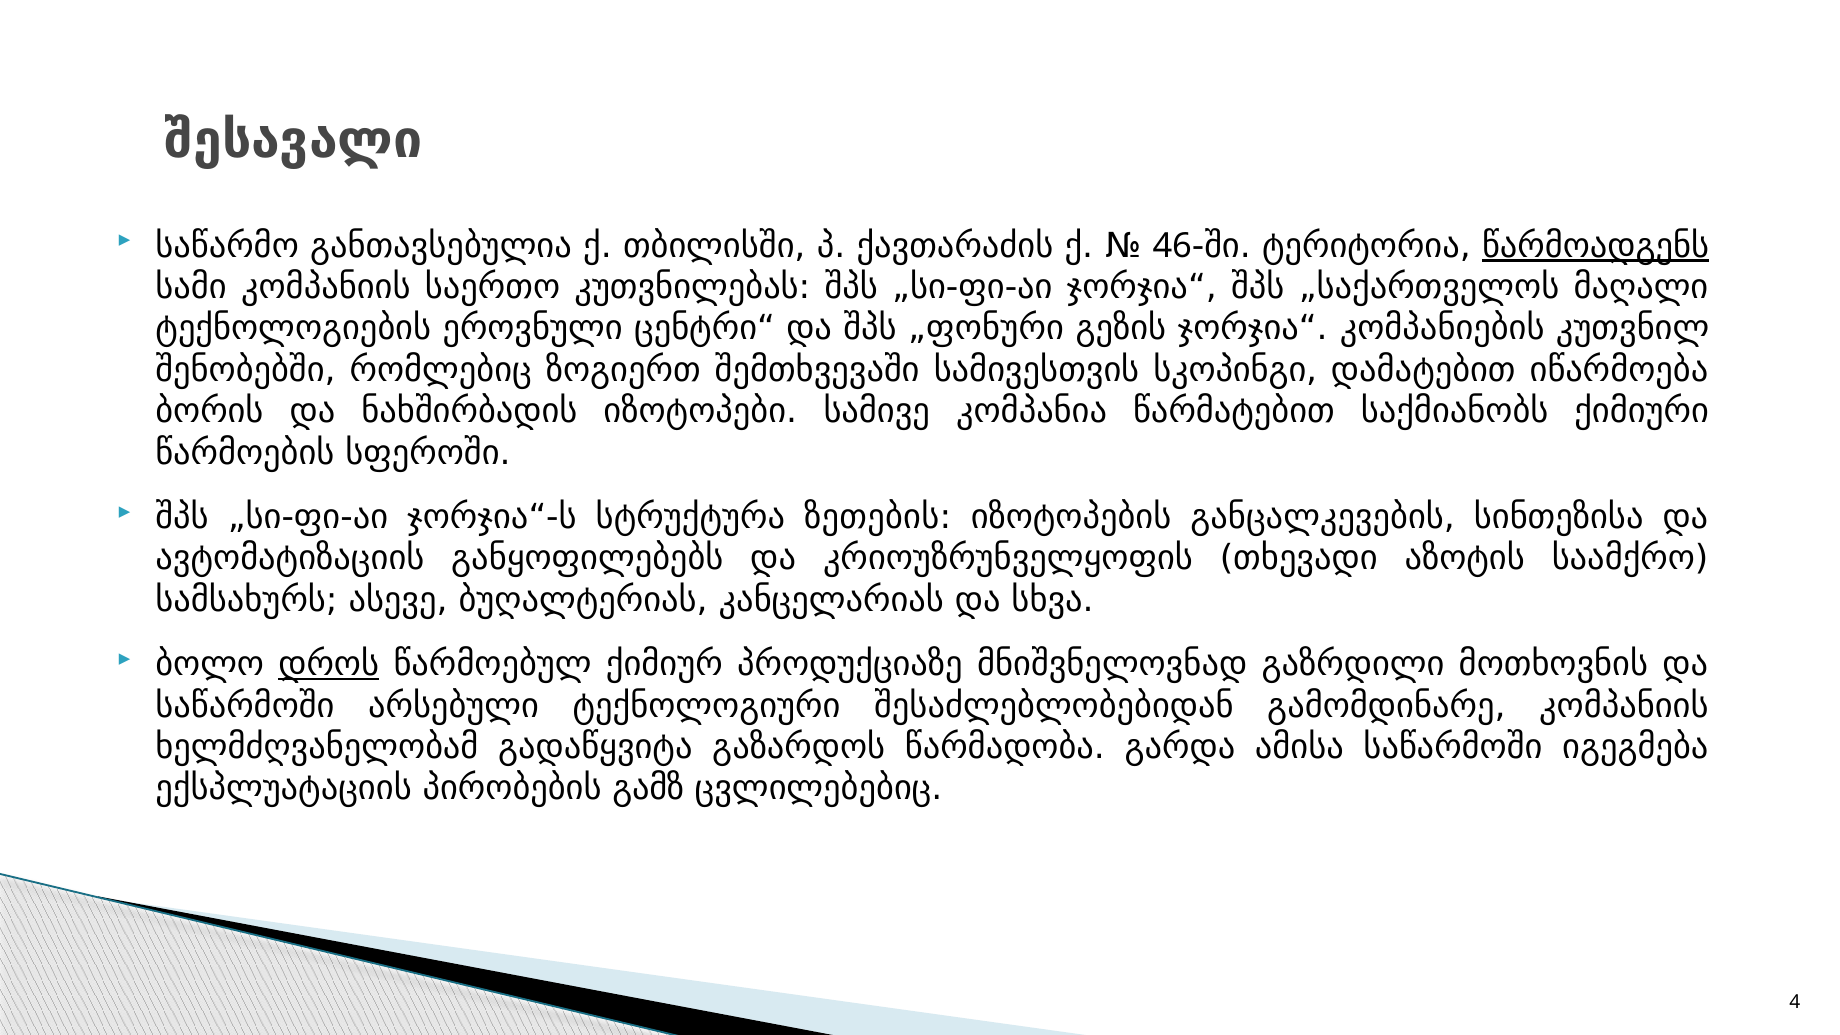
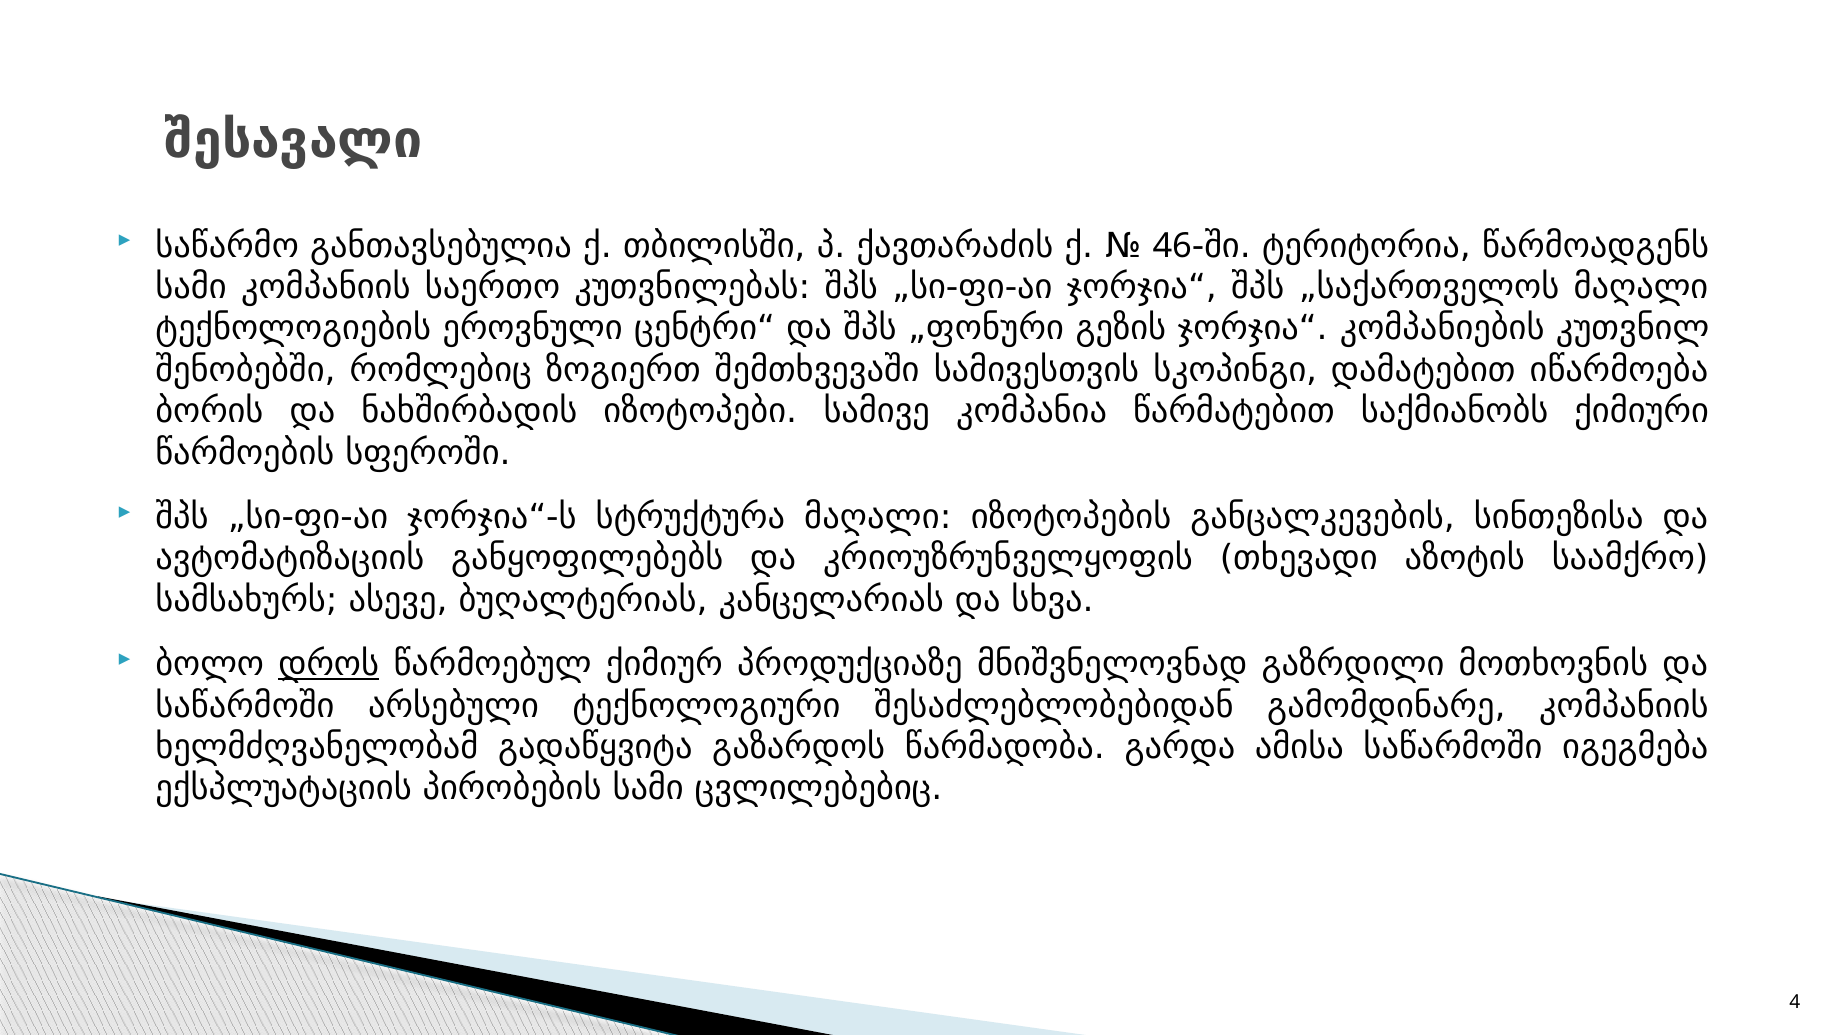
წარმოადგენს underline: present -> none (1596, 246)
სტრუქტურა ზეთების: ზეთების -> მაღალი (878, 517)
პირობების გამზ: გამზ -> სამი (648, 789)
